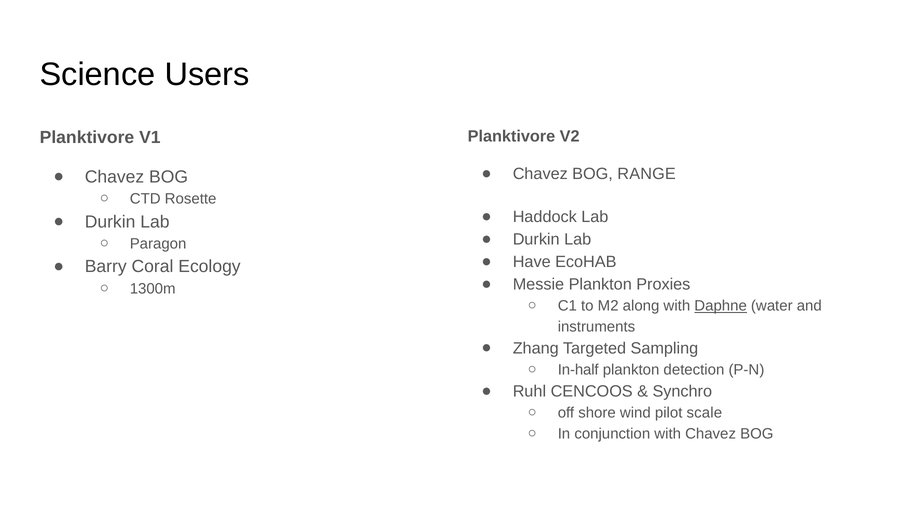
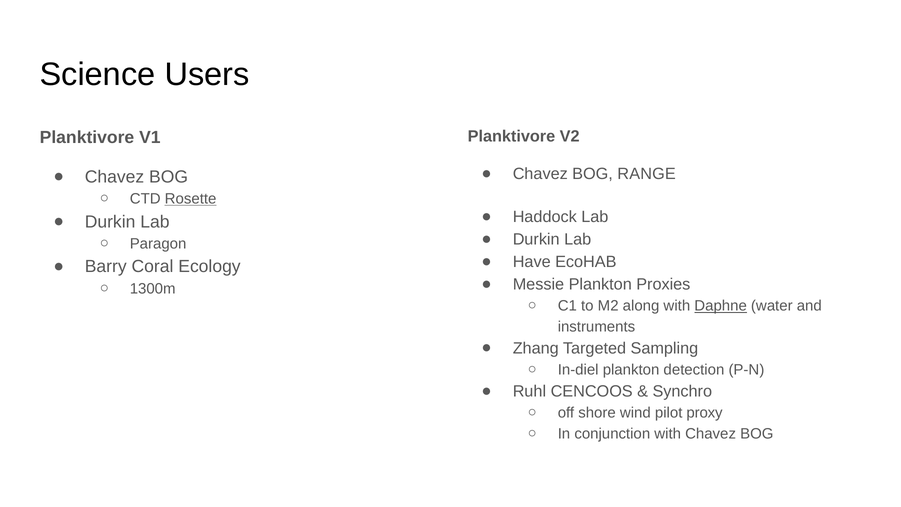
Rosette underline: none -> present (191, 199)
In-half: In-half -> In-diel (578, 370)
scale: scale -> proxy (705, 413)
